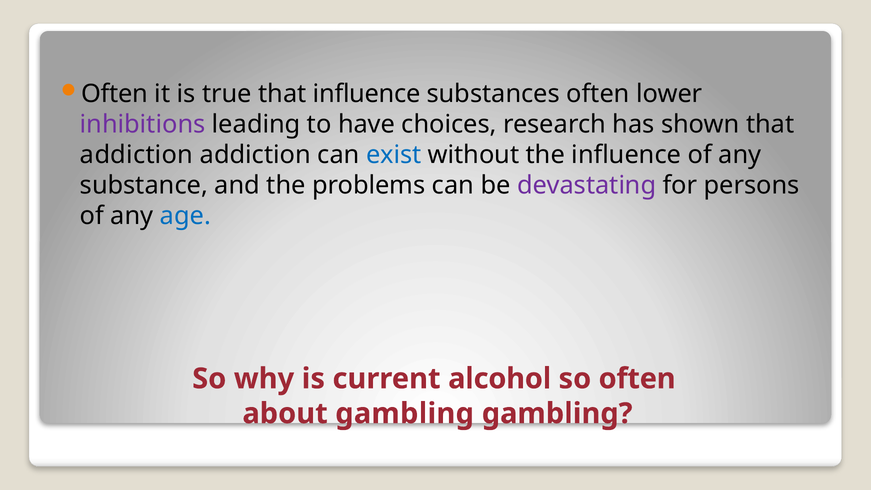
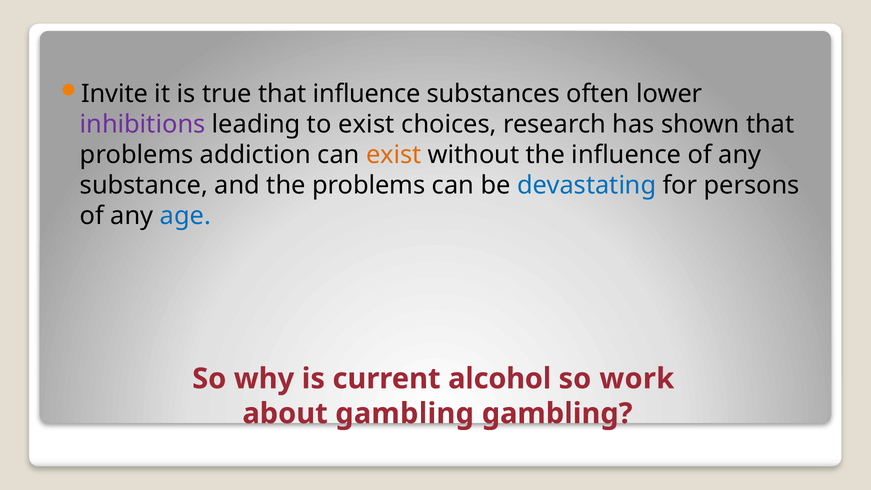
Often: Often -> Invite (115, 94)
to have: have -> exist (366, 125)
addiction: addiction -> problems (137, 155)
exist colour: blue -> orange (394, 155)
devastating colour: purple -> blue (587, 185)
so often: often -> work (637, 379)
